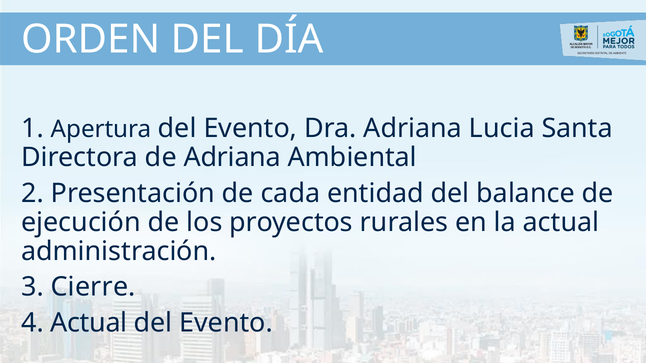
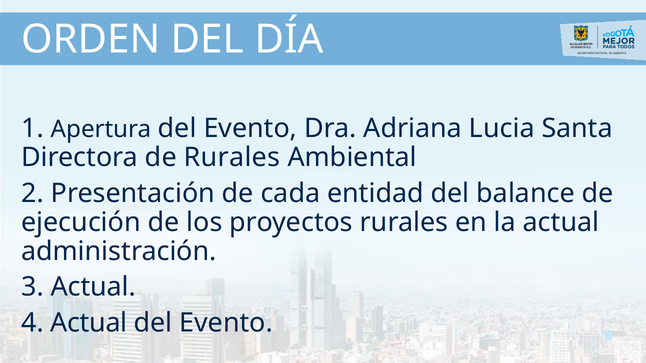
de Adriana: Adriana -> Rurales (232, 158)
3 Cierre: Cierre -> Actual (93, 287)
